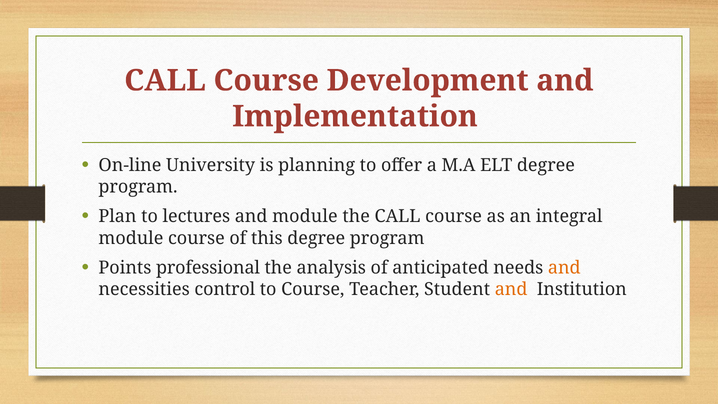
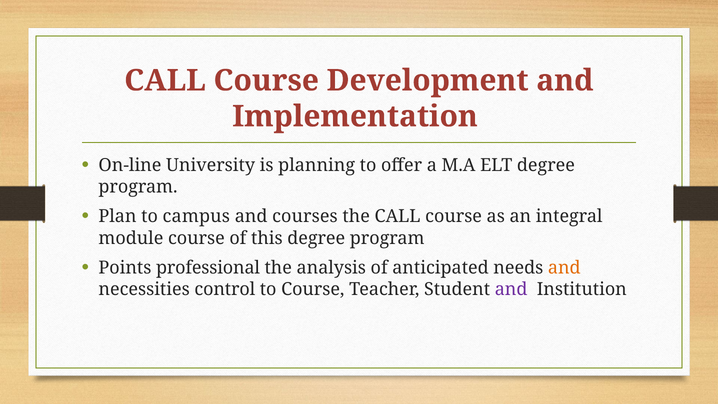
lectures: lectures -> campus (196, 216)
and module: module -> courses (305, 216)
and colour: orange -> purple (511, 289)
